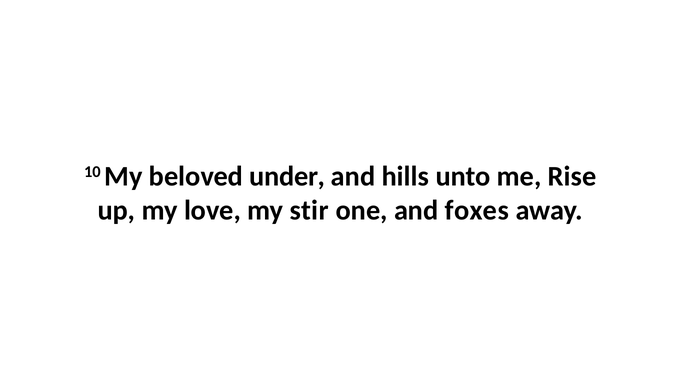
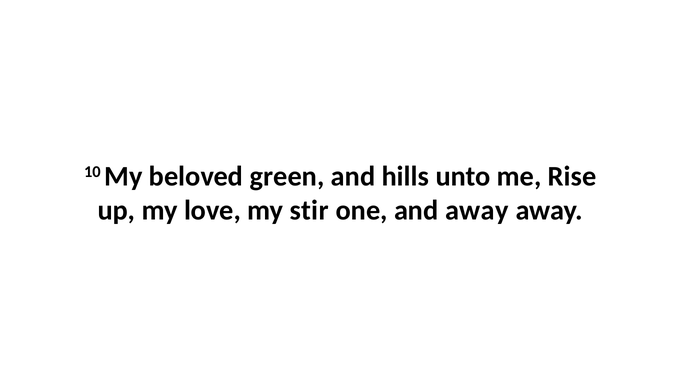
under: under -> green (287, 176)
and foxes: foxes -> away (477, 211)
